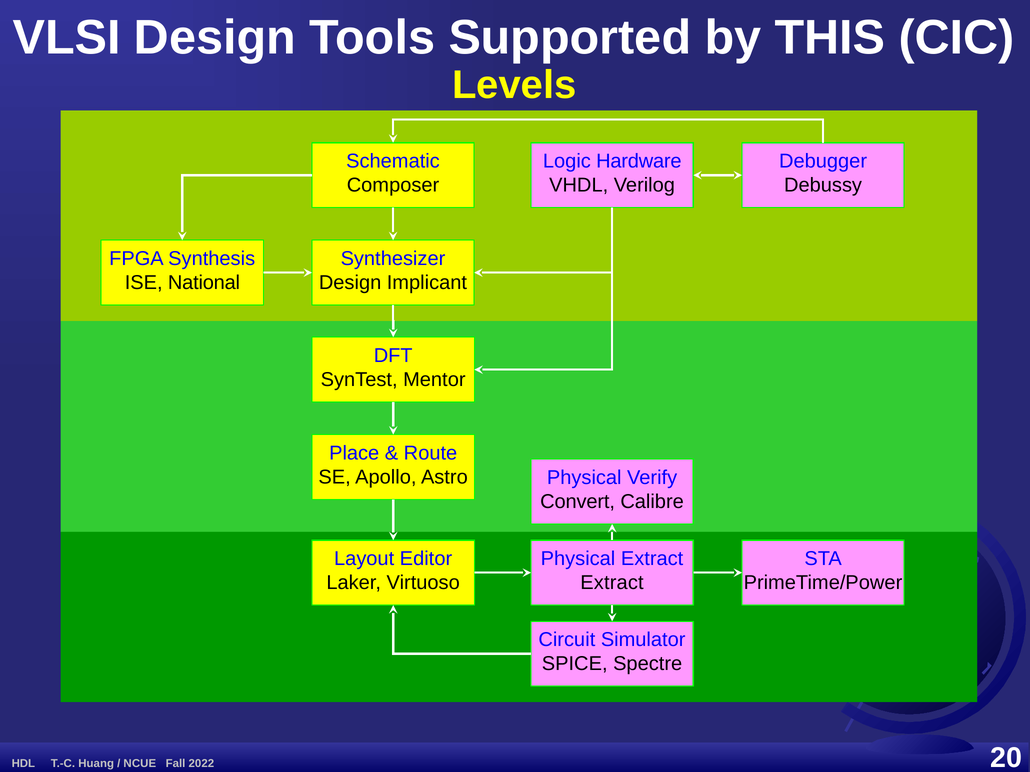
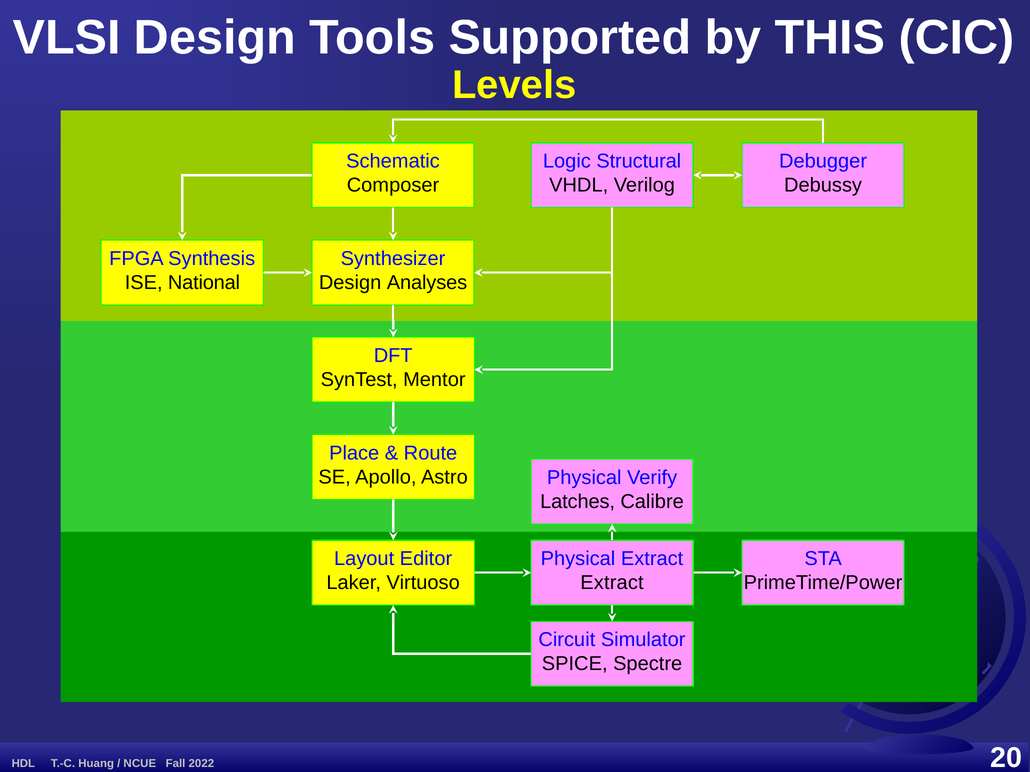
Hardware: Hardware -> Structural (639, 161)
Implicant: Implicant -> Analyses (427, 283)
Convert: Convert -> Latches (578, 502)
